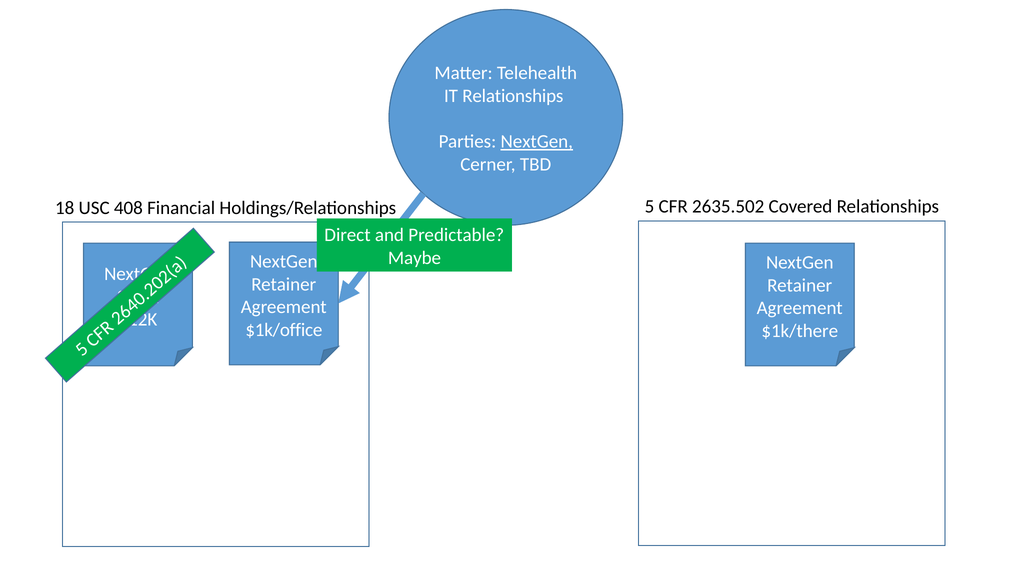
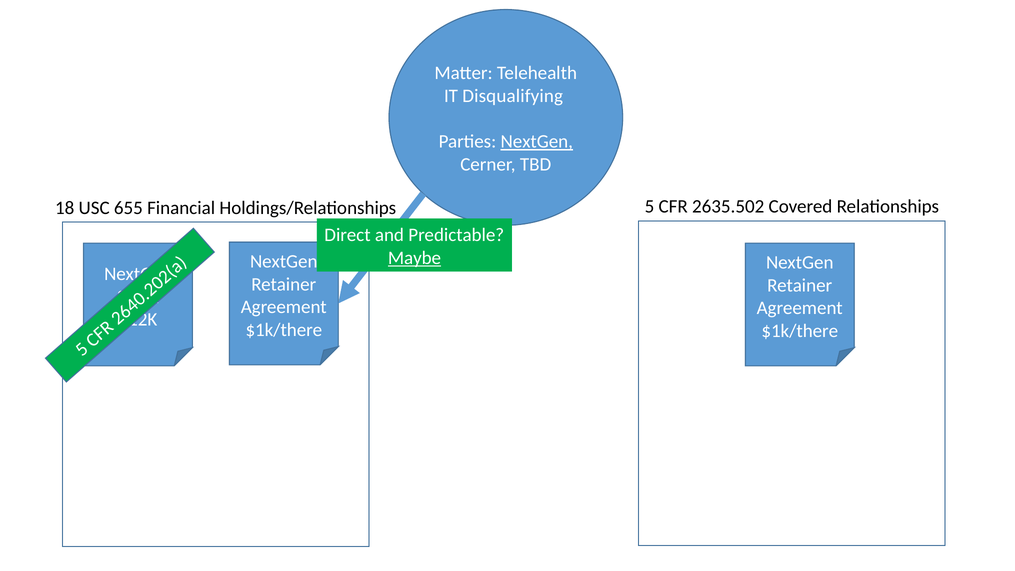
IT Relationships: Relationships -> Disqualifying (513, 96)
408: 408 -> 655 (128, 208)
Maybe underline: none -> present (415, 258)
$1k/office: $1k/office -> $1k/there (284, 330)
